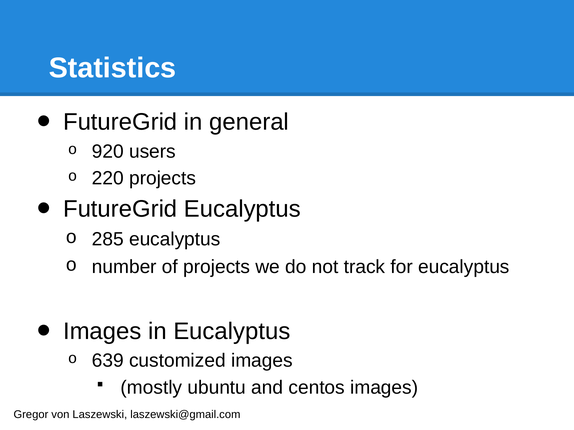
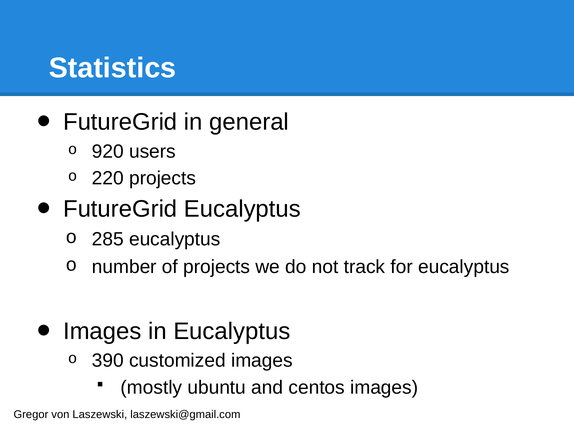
639: 639 -> 390 (108, 361)
